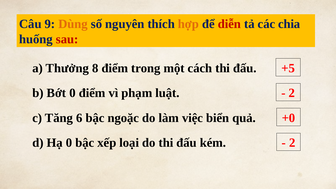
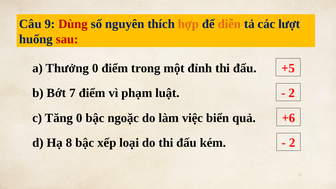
Dùng colour: orange -> red (73, 24)
diễn colour: red -> orange (229, 24)
chia: chia -> lượt (289, 24)
Thưởng 8: 8 -> 0 (95, 68)
cách: cách -> đỉnh (200, 68)
Bớt 0: 0 -> 7 (72, 93)
+0: +0 -> +6 (289, 118)
Tăng 6: 6 -> 0 (79, 118)
Hạ 0: 0 -> 8 (69, 143)
